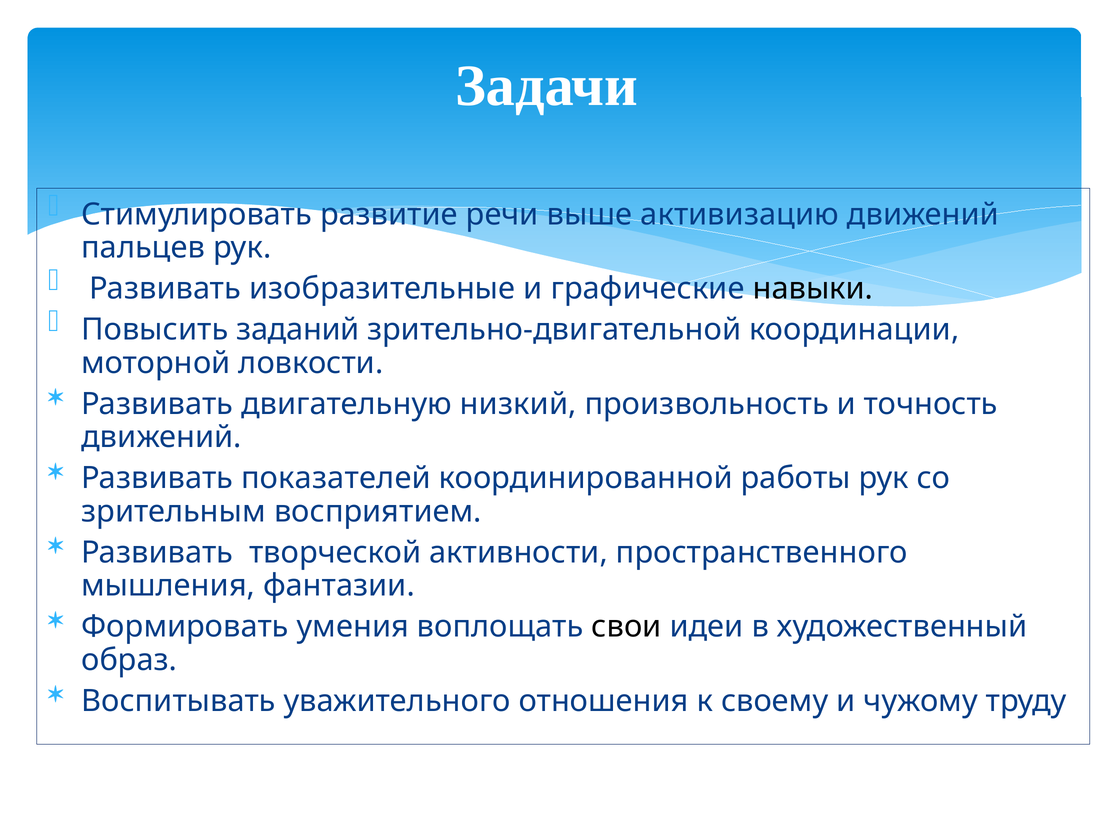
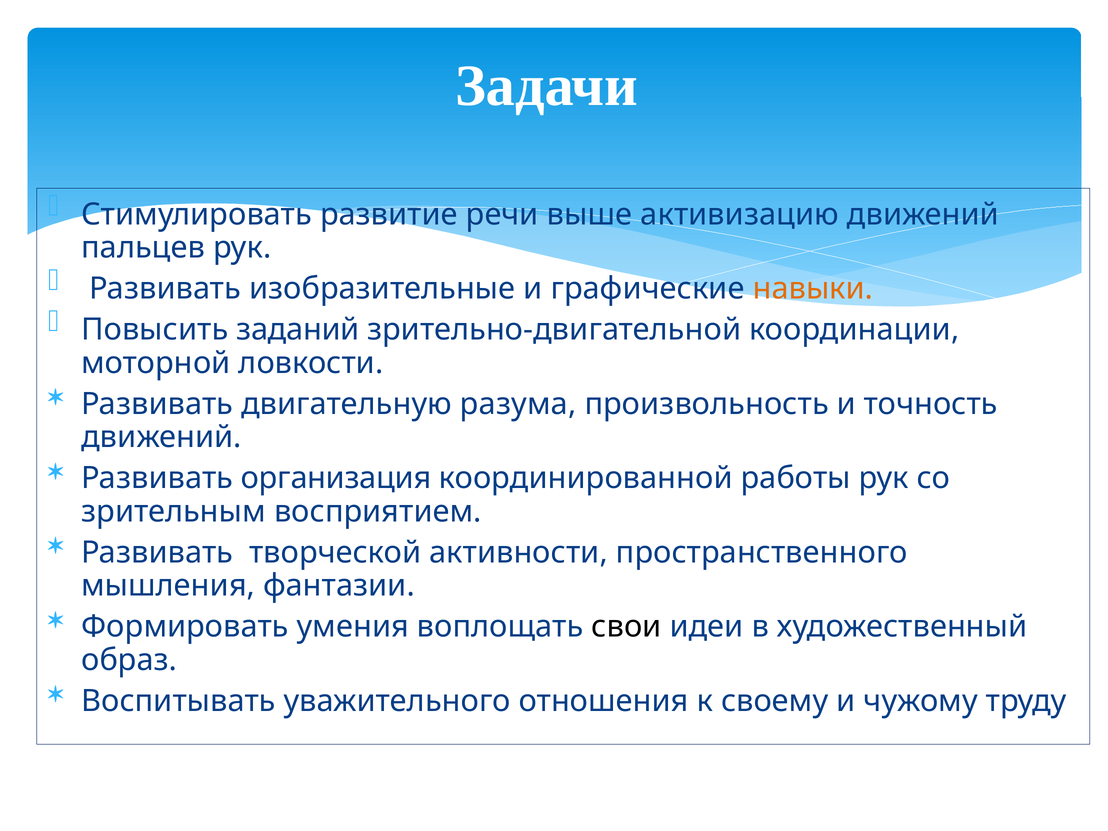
навыки colour: black -> orange (813, 289)
низкий: низкий -> разума (518, 404)
показателей: показателей -> организация (336, 478)
